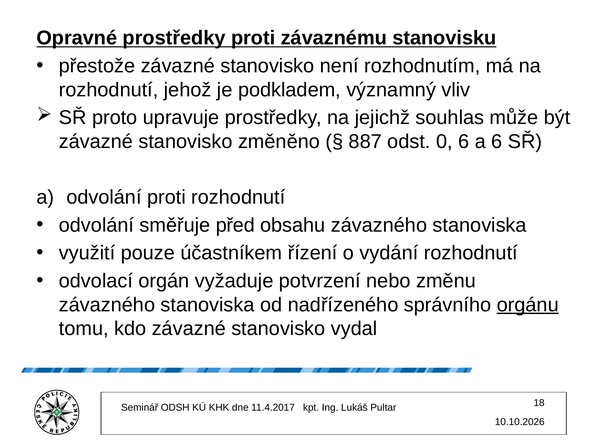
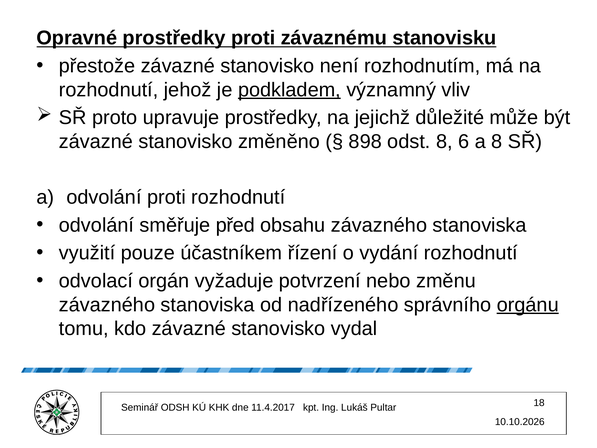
podkladem underline: none -> present (289, 90)
souhlas: souhlas -> důležité (450, 118)
887: 887 -> 898 (365, 142)
odst 0: 0 -> 8 (444, 142)
a 6: 6 -> 8 (497, 142)
